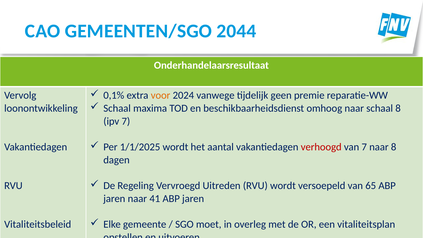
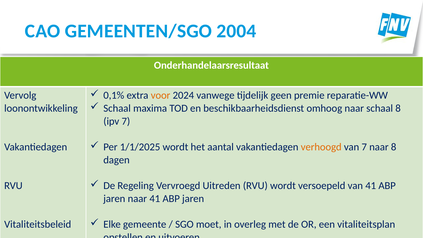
2044: 2044 -> 2004 (236, 31)
verhoogd colour: red -> orange (321, 147)
van 65: 65 -> 41 (371, 186)
